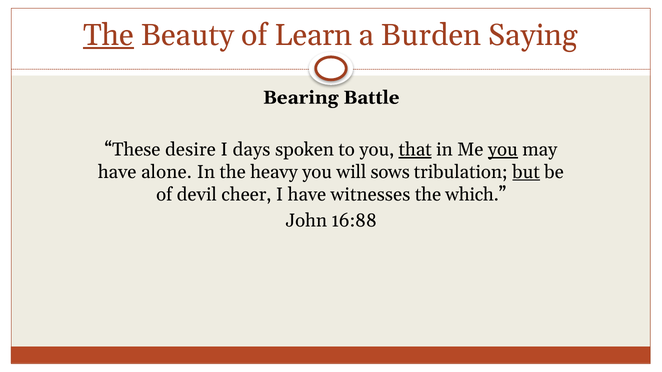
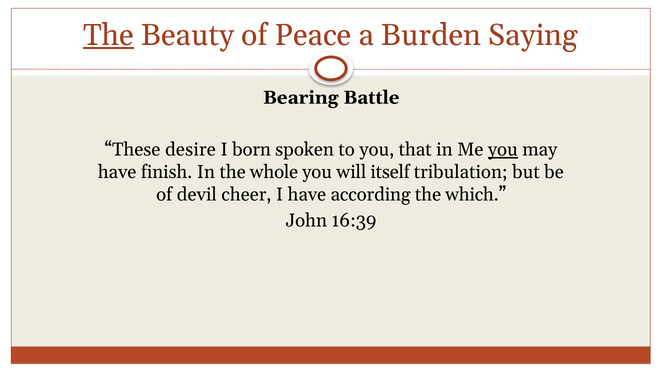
Learn: Learn -> Peace (313, 35)
days: days -> born (252, 150)
that underline: present -> none (415, 150)
alone: alone -> finish (167, 172)
heavy: heavy -> whole (274, 172)
sows: sows -> itself (390, 172)
but underline: present -> none (526, 172)
witnesses: witnesses -> according (371, 195)
16:88: 16:88 -> 16:39 (354, 221)
